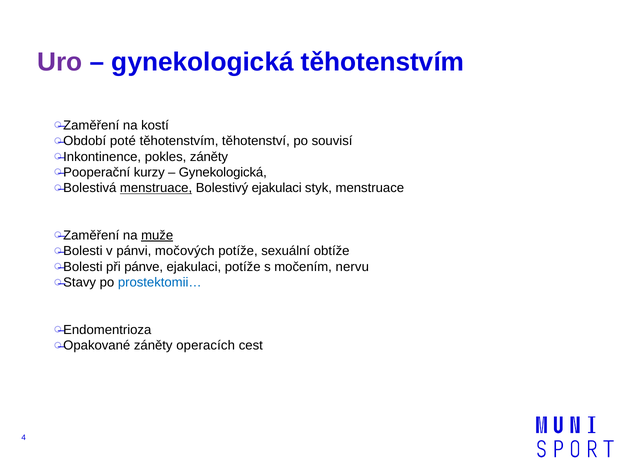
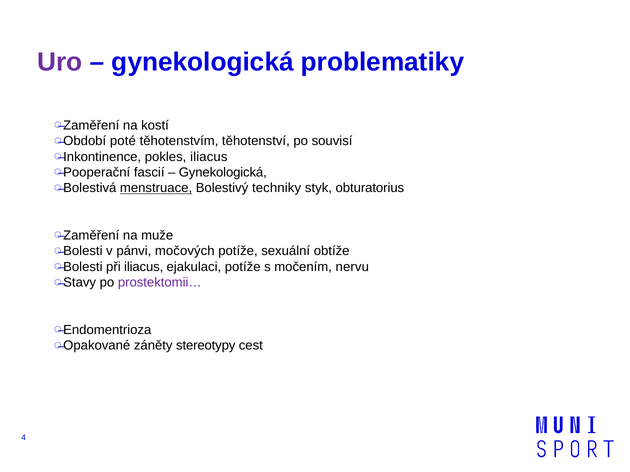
gynekologická těhotenstvím: těhotenstvím -> problematiky (383, 62)
pokles záněty: záněty -> iliacus (209, 157)
kurzy: kurzy -> fascií (149, 173)
Bolestivý ejakulaci: ejakulaci -> techniky (277, 188)
styk menstruace: menstruace -> obturatorius (370, 188)
muže underline: present -> none (157, 236)
při pánve: pánve -> iliacus (144, 267)
prostektomii… colour: blue -> purple (160, 283)
operacích: operacích -> stereotypy (206, 346)
